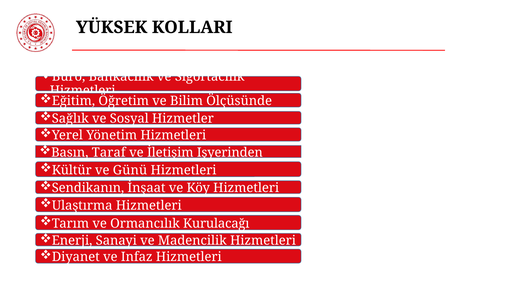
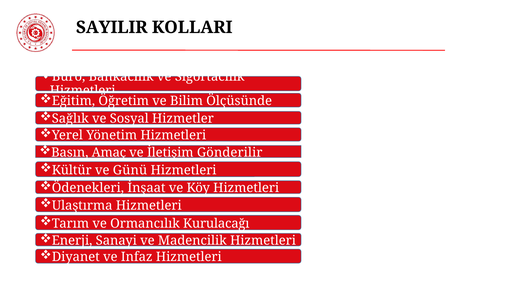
YÜKSEK: YÜKSEK -> SAYILIR (112, 27)
Taraf: Taraf -> Amaç (109, 152)
Işyerinden: Işyerinden -> Gönderilir (230, 152)
Sendikanın: Sendikanın -> Ödenekleri (88, 188)
